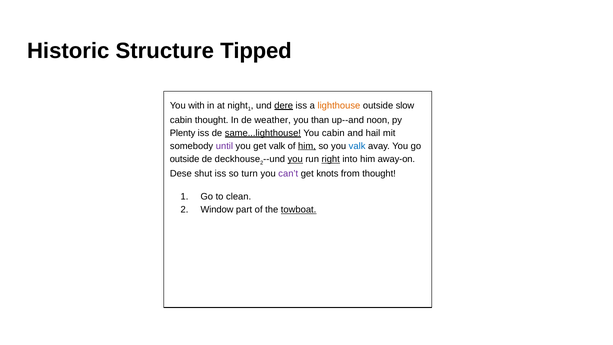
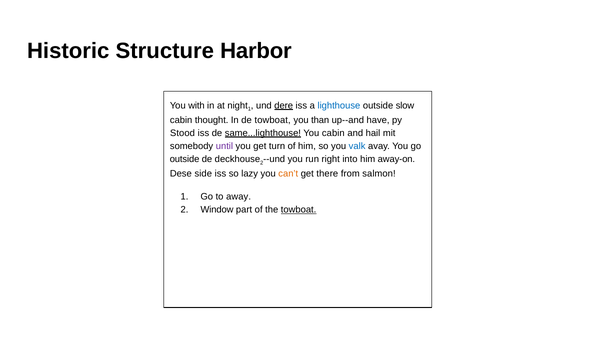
Tipped: Tipped -> Harbor (256, 51)
lighthouse colour: orange -> blue (339, 105)
de weather: weather -> towboat (273, 120)
noon: noon -> have (378, 120)
Plenty: Plenty -> Stood (182, 133)
get valk: valk -> turn (277, 146)
him underline: present -> none (307, 146)
you underline: present -> none (295, 159)
right underline: present -> none (331, 159)
shut: shut -> side (203, 173)
turn: turn -> lazy (250, 173)
can’t colour: purple -> orange (288, 173)
knots: knots -> there (327, 173)
from thought: thought -> salmon (379, 173)
clean: clean -> away (239, 197)
